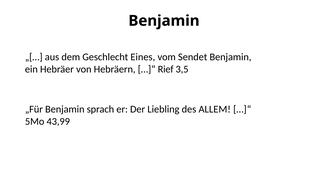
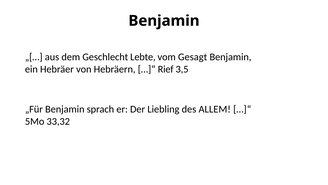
Eines: Eines -> Lebte (143, 57)
Sendet: Sendet -> Gesagt (193, 57)
43,99: 43,99 -> 33,32 (58, 121)
